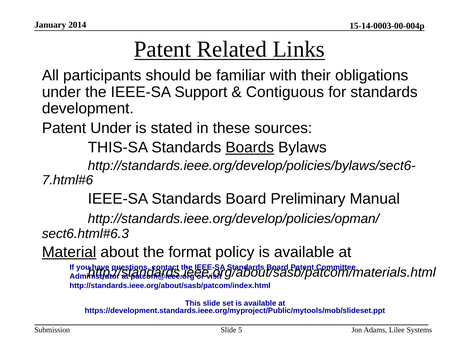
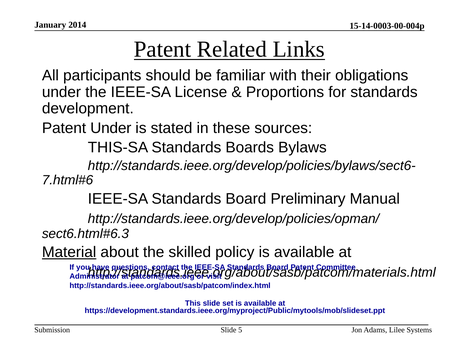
Support: Support -> License (201, 92)
Contiguous: Contiguous -> Proportions (285, 92)
Boards underline: present -> none (250, 148)
format: format -> skilled (190, 252)
